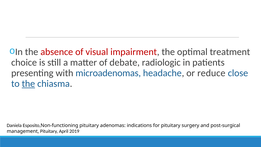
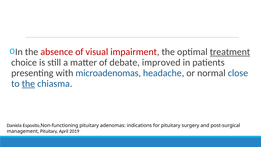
treatment underline: none -> present (230, 52)
radiologic: radiologic -> improved (161, 62)
reduce: reduce -> normal (211, 73)
